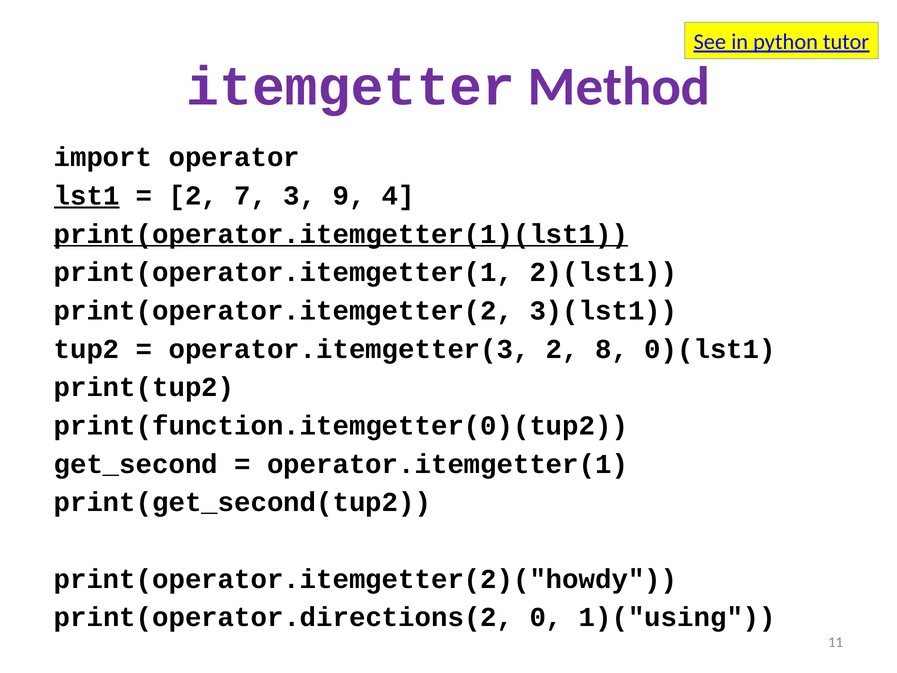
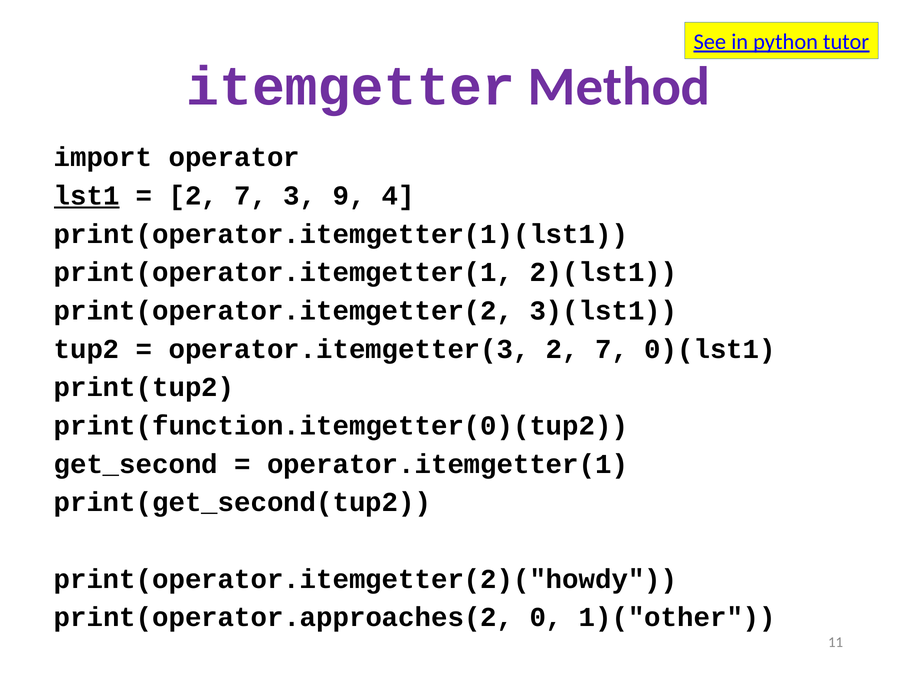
print(operator.itemgetter(1)(lst1 underline: present -> none (341, 234)
operator.itemgetter(3 2 8: 8 -> 7 (612, 349)
print(operator.directions(2: print(operator.directions(2 -> print(operator.approaches(2 (284, 617)
1)("using: 1)("using -> 1)("other (677, 617)
